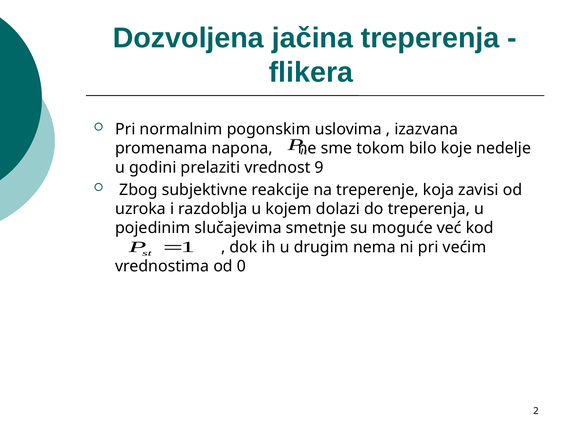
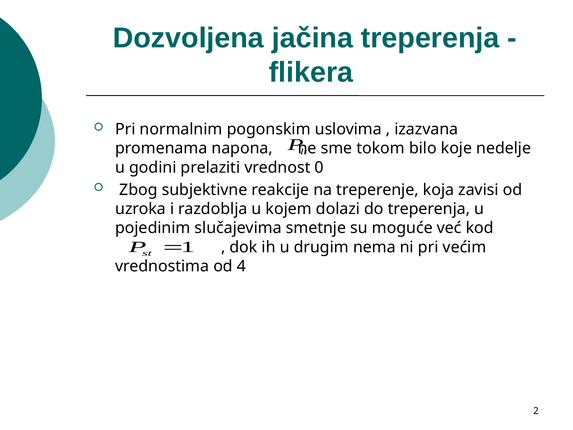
9: 9 -> 0 (319, 167)
0: 0 -> 4 (241, 266)
